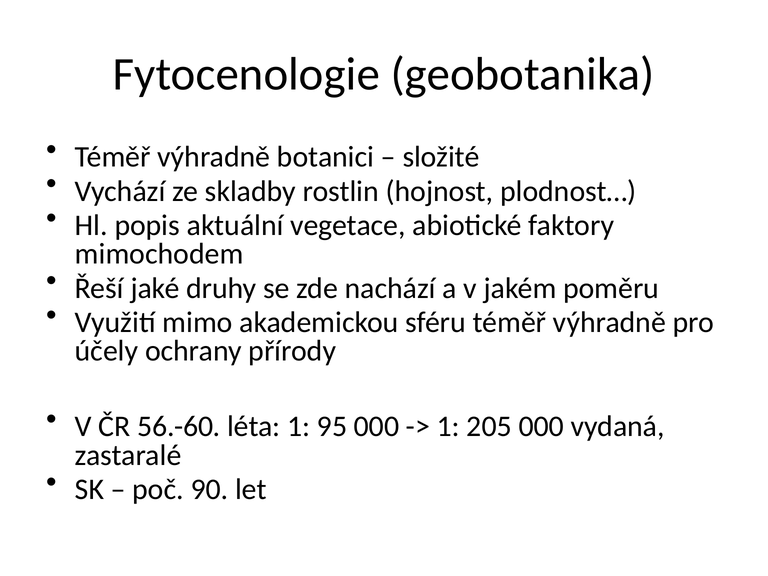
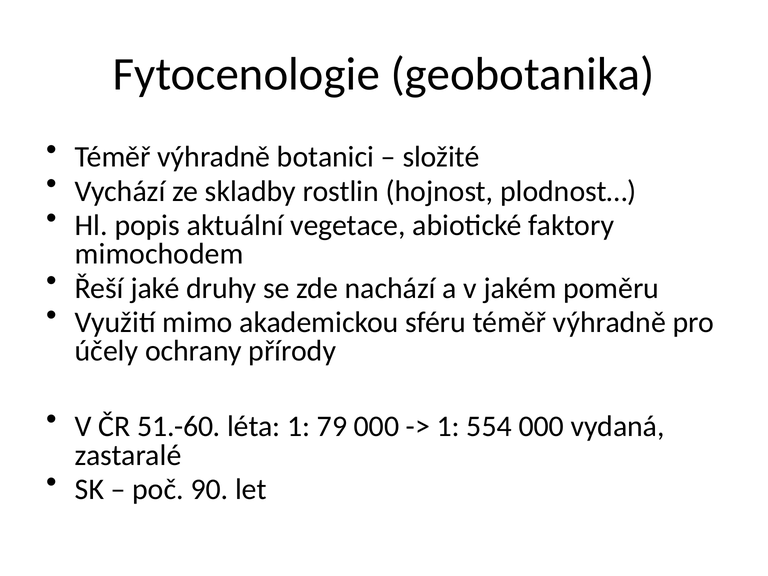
56.-60: 56.-60 -> 51.-60 (179, 426)
95: 95 -> 79 (332, 426)
205: 205 -> 554 (489, 426)
